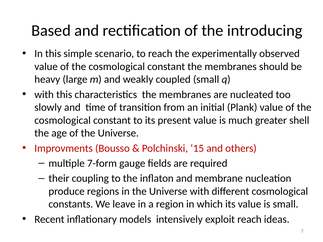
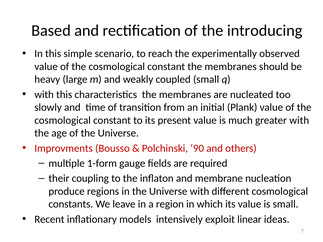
greater shell: shell -> with (299, 120)
15: 15 -> 90 (197, 148)
7-form: 7-form -> 1-form (102, 163)
exploit reach: reach -> linear (249, 219)
